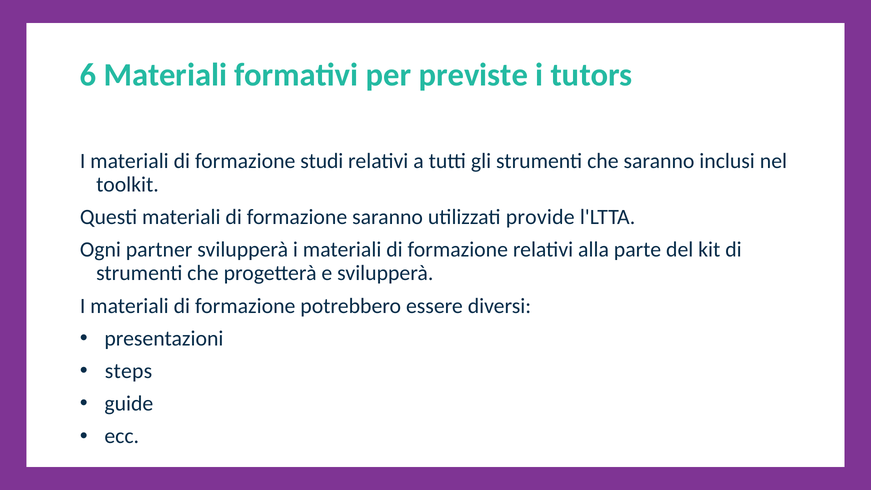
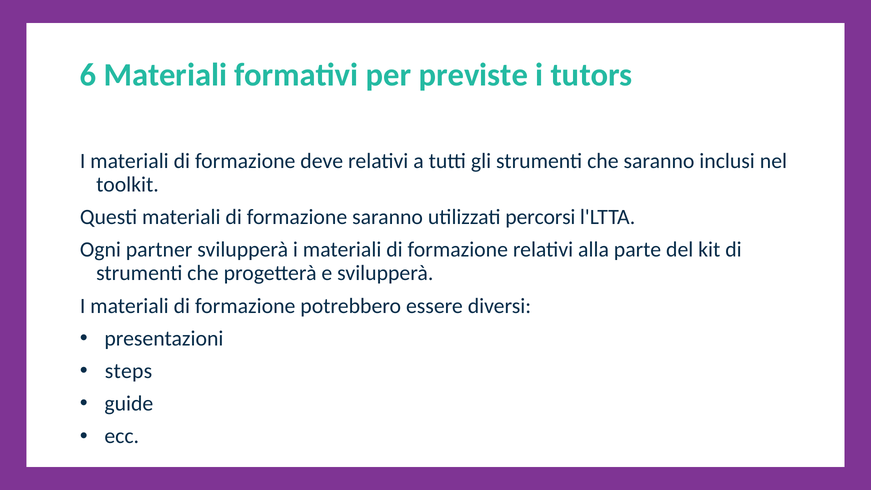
studi: studi -> deve (322, 161)
provide: provide -> percorsi (540, 217)
